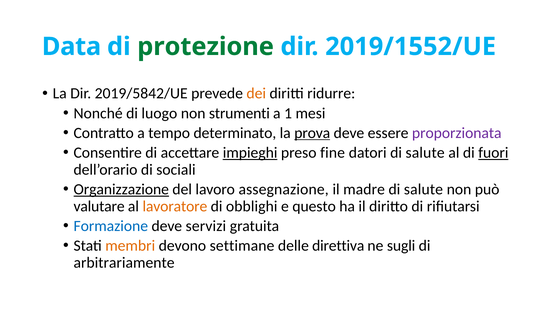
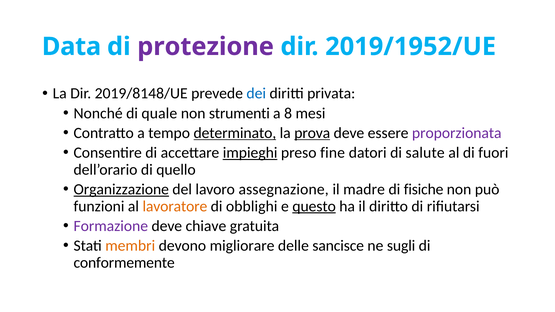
protezione colour: green -> purple (206, 47)
2019/1552/UE: 2019/1552/UE -> 2019/1952/UE (411, 47)
2019/5842/UE: 2019/5842/UE -> 2019/8148/UE (141, 94)
dei colour: orange -> blue (256, 94)
ridurre: ridurre -> privata (331, 94)
luogo: luogo -> quale (159, 113)
1: 1 -> 8 (288, 113)
determinato underline: none -> present (235, 133)
fuori underline: present -> none (493, 153)
sociali: sociali -> quello (176, 170)
salute: salute -> fisiche (424, 189)
valutare: valutare -> funzioni (99, 206)
questo underline: none -> present (314, 206)
Formazione colour: blue -> purple (111, 226)
servizi: servizi -> chiave (206, 226)
settimane: settimane -> migliorare (242, 246)
direttiva: direttiva -> sancisce (338, 246)
arbitrariamente: arbitrariamente -> conformemente (124, 263)
